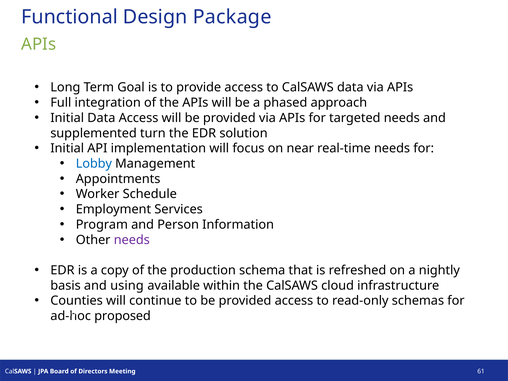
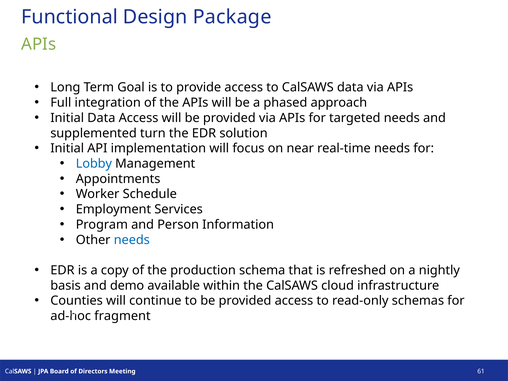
needs colour: purple -> blue (132, 240)
using: using -> demo (127, 286)
proposed: proposed -> fragment (122, 316)
